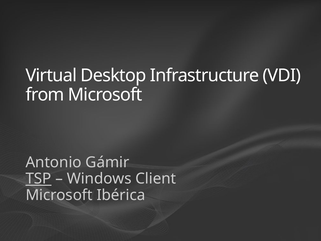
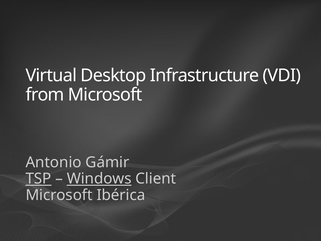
Windows underline: none -> present (99, 178)
